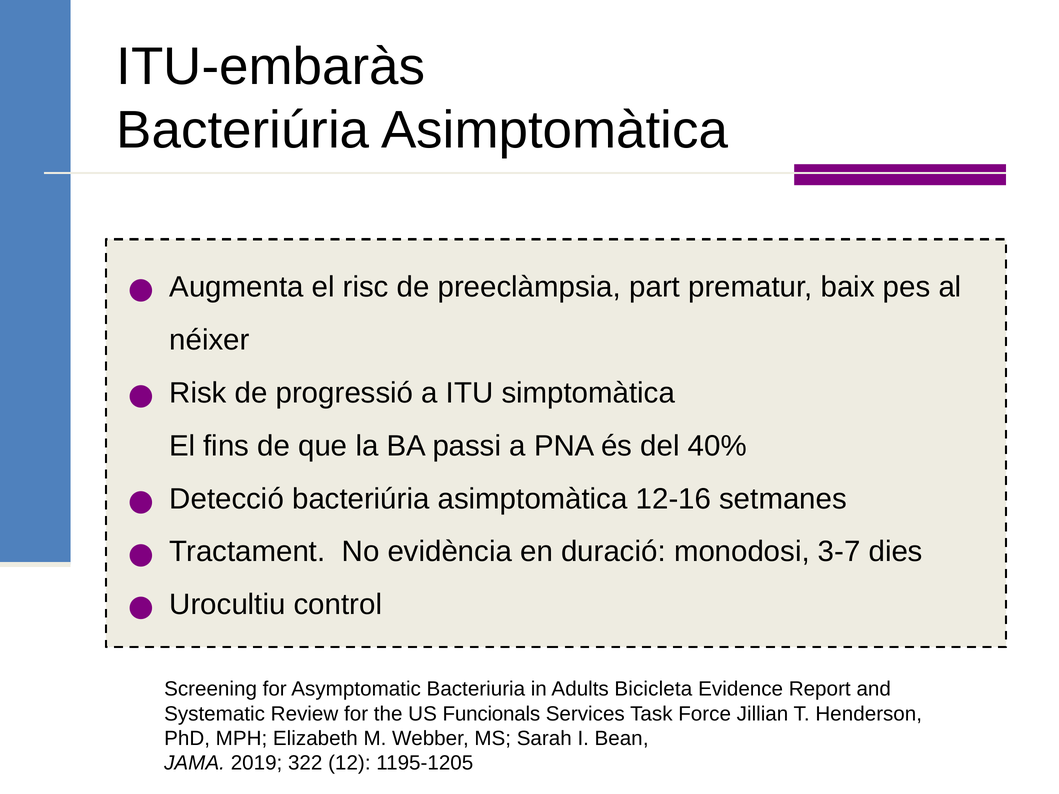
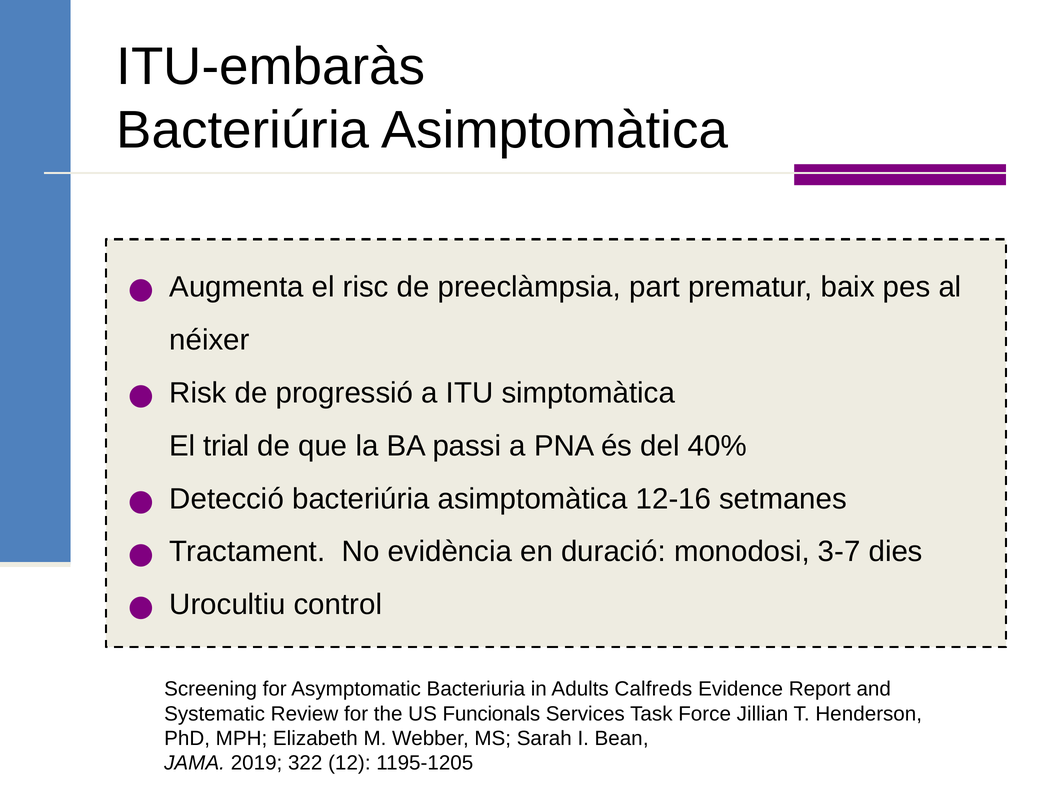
fins: fins -> trial (226, 446)
Bicicleta: Bicicleta -> Calfreds (653, 689)
